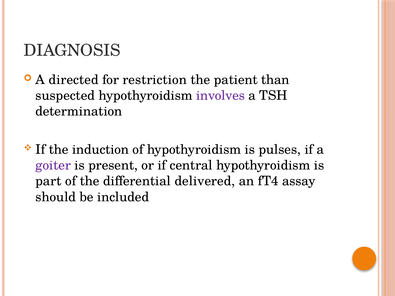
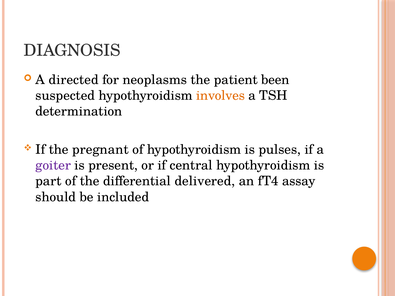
restriction: restriction -> neoplasms (155, 80)
than: than -> been (275, 80)
involves colour: purple -> orange (221, 96)
induction: induction -> pregnant (100, 150)
